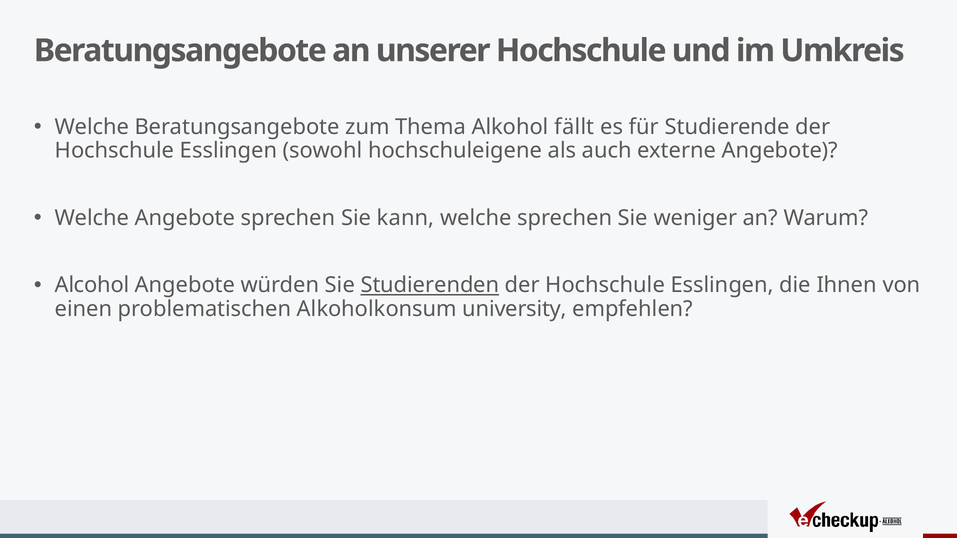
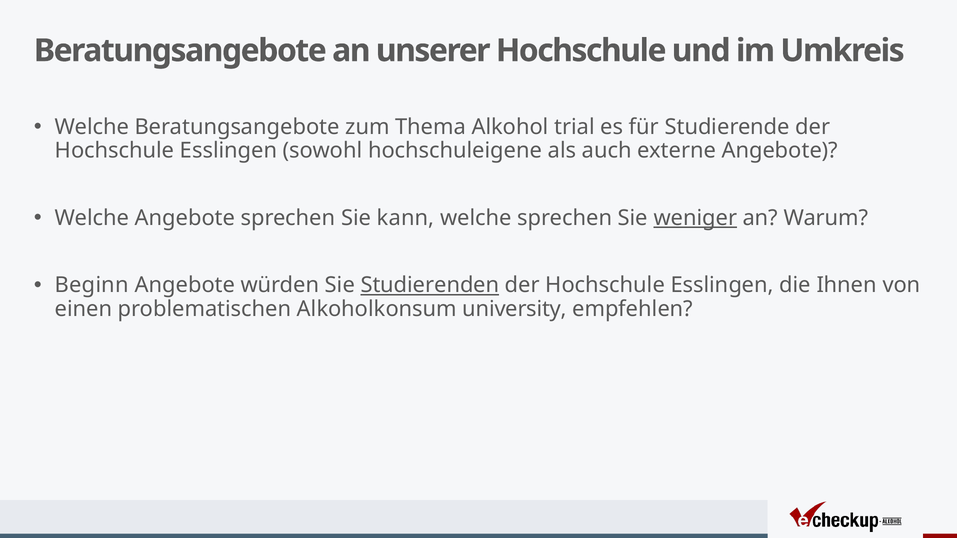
fällt: fällt -> trial (574, 127)
weniger underline: none -> present (695, 218)
Alcohol: Alcohol -> Beginn (92, 285)
